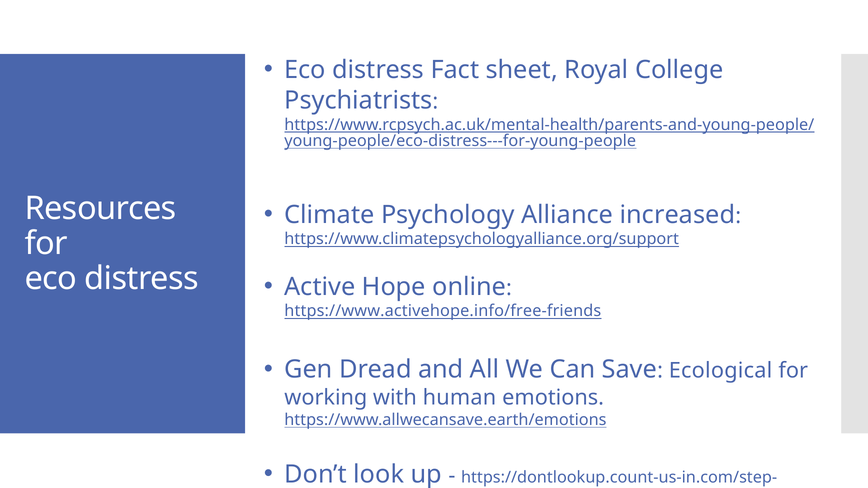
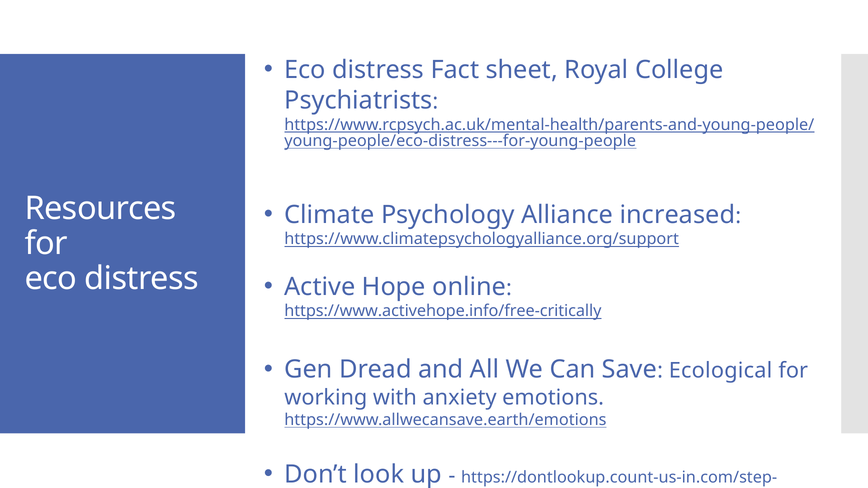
https://www.activehope.info/free-friends: https://www.activehope.info/free-friends -> https://www.activehope.info/free-critically (443, 311)
human: human -> anxiety (460, 398)
